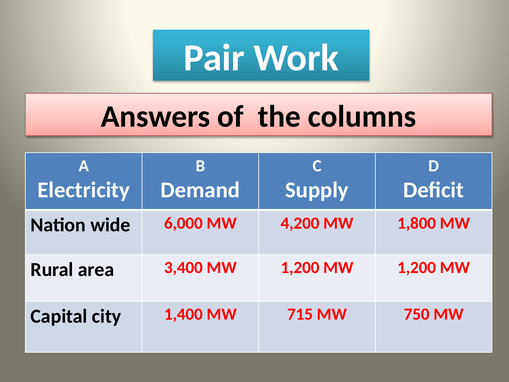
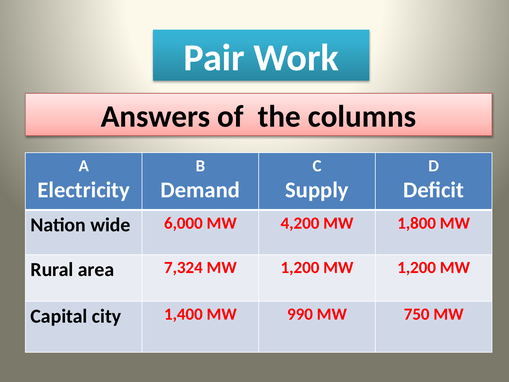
3,400: 3,400 -> 7,324 (183, 268)
715: 715 -> 990 (300, 314)
